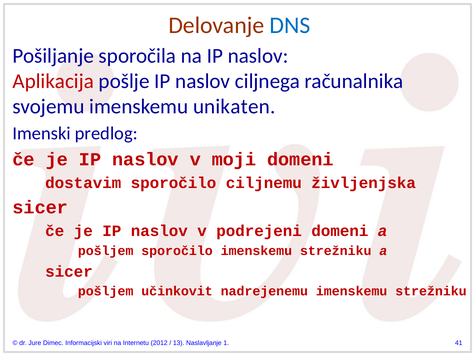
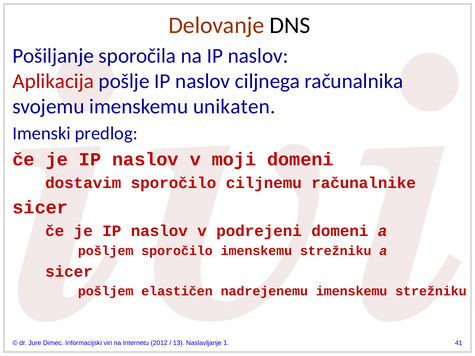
DNS colour: blue -> black (290, 25)
življenjska: življenjska -> računalnike (364, 183)
učinkovit: učinkovit -> elastičen (177, 292)
